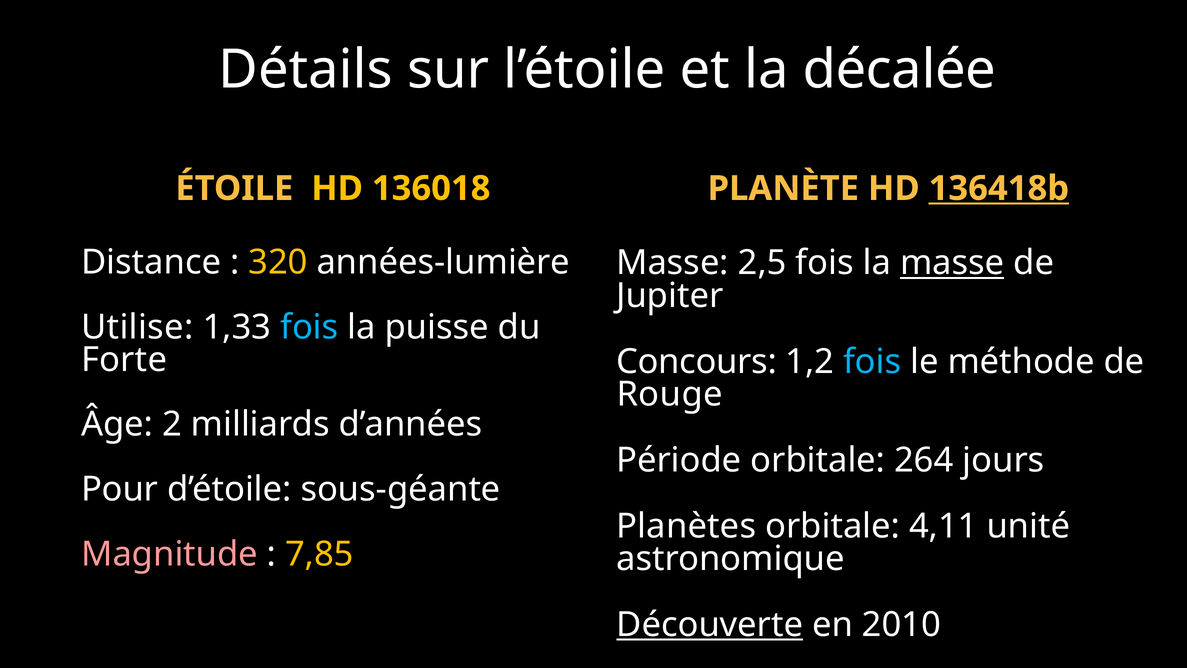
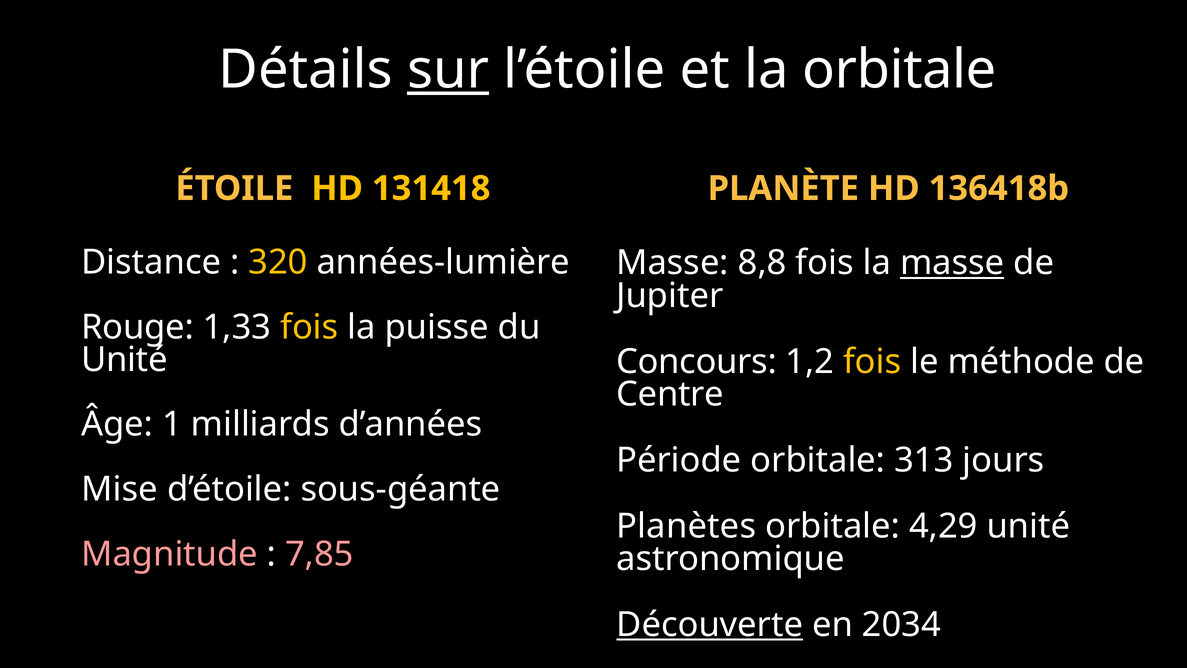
sur underline: none -> present (448, 70)
la décalée: décalée -> orbitale (899, 70)
136018: 136018 -> 131418 (431, 188)
136418b underline: present -> none (999, 188)
2,5: 2,5 -> 8,8 (762, 263)
Utilise: Utilise -> Rouge (138, 327)
fois colour: light blue -> yellow (309, 327)
Forte: Forte -> Unité (124, 359)
fois colour: light blue -> yellow (872, 361)
Rouge: Rouge -> Centre (670, 394)
2: 2 -> 1 (172, 424)
264: 264 -> 313 (924, 460)
Pour: Pour -> Mise (120, 489)
4,11: 4,11 -> 4,29 (943, 526)
7,85 colour: yellow -> pink (319, 554)
2010: 2010 -> 2034 (902, 624)
